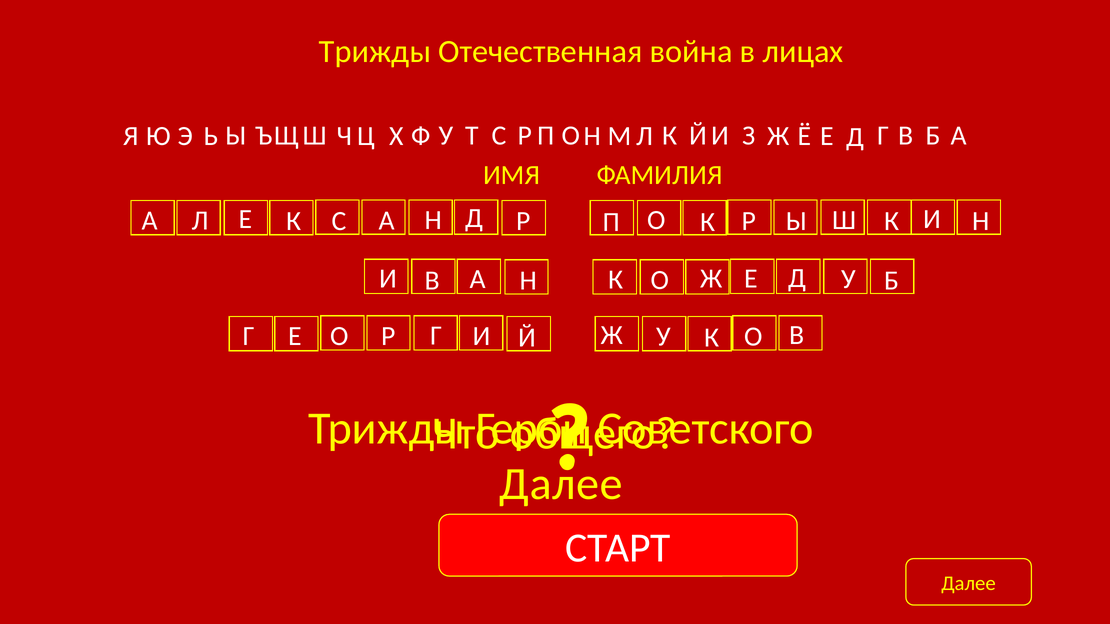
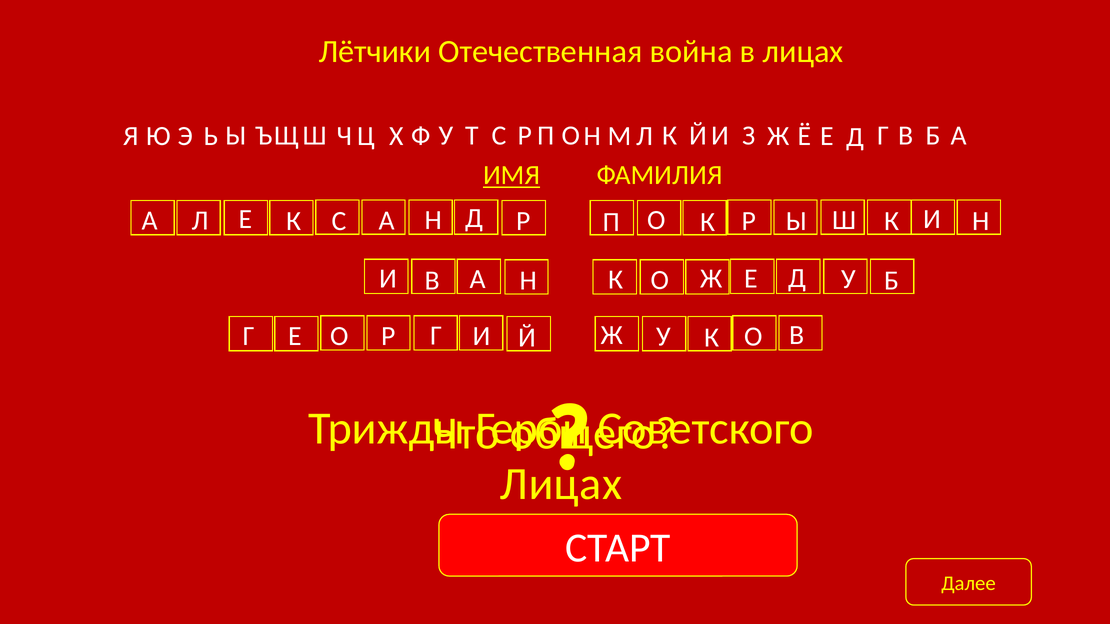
Трижды: Трижды -> Лётчики (375, 52)
ИМЯ underline: none -> present (512, 175)
Далее: Далее -> Лицах (561, 484)
